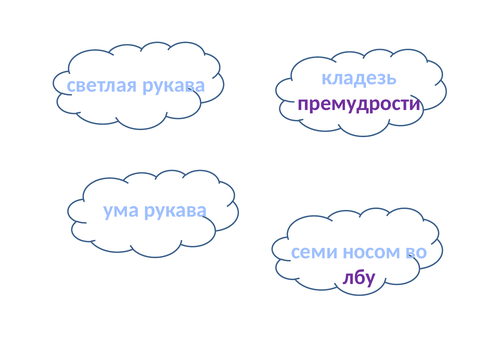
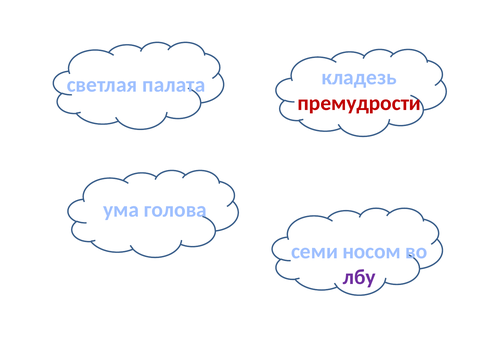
светлая рукава: рукава -> палата (174, 85)
премудрости colour: purple -> red (359, 103)
ума рукава: рукава -> голова (175, 210)
